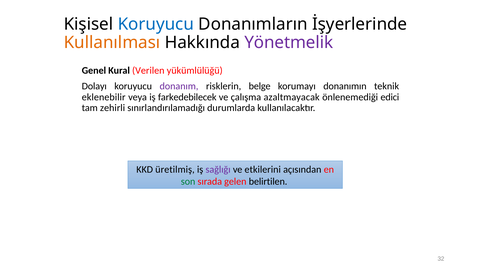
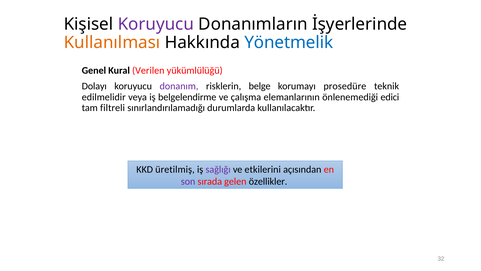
Koruyucu colour: blue -> purple (156, 24)
Yönetmelik colour: purple -> blue (289, 42)
donanımın: donanımın -> prosedüre (345, 86)
eklenebilir: eklenebilir -> edilmelidir (104, 97)
farkedebilecek: farkedebilecek -> belgelendirme (187, 97)
azaltmayacak: azaltmayacak -> elemanlarının (292, 97)
zehirli: zehirli -> filtreli (113, 108)
son colour: green -> purple (188, 181)
belirtilen: belirtilen -> özellikler (268, 181)
